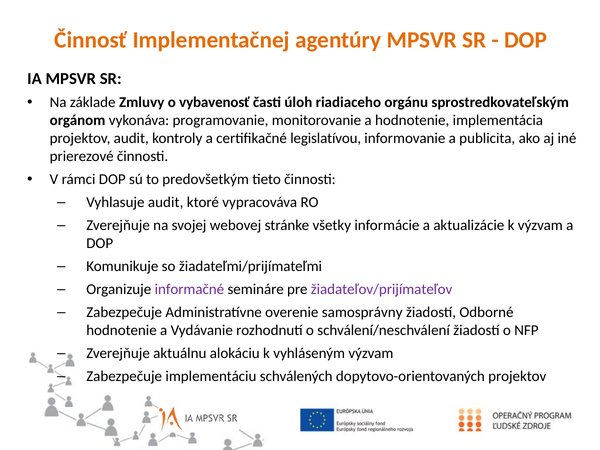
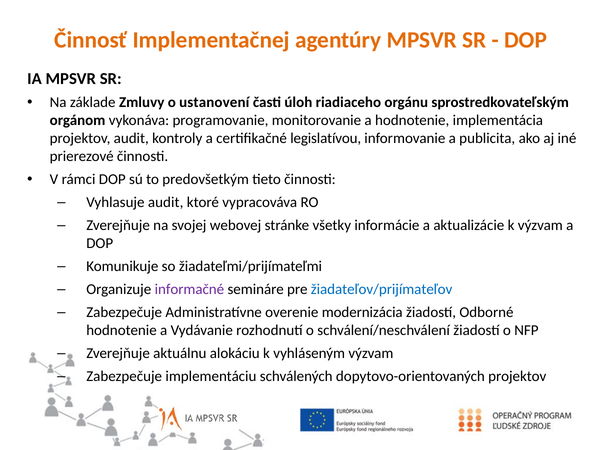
vybavenosť: vybavenosť -> ustanovení (214, 102)
žiadateľov/prijímateľov colour: purple -> blue (382, 289)
samosprávny: samosprávny -> modernizácia (362, 312)
